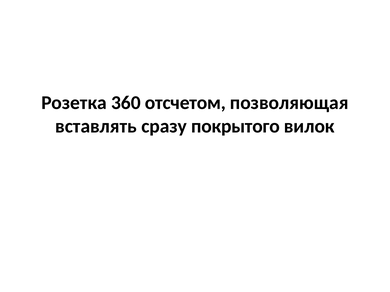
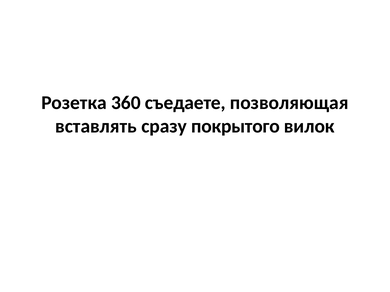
отсчетом: отсчетом -> съедаете (185, 103)
